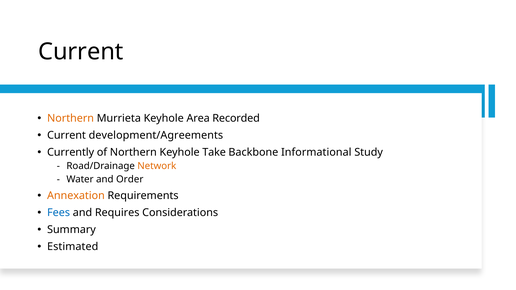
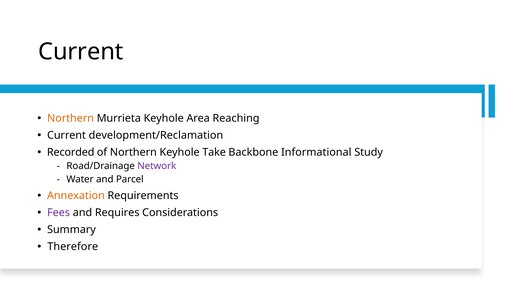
Recorded: Recorded -> Reaching (236, 119)
development/Agreements: development/Agreements -> development/Reclamation (156, 136)
Currently: Currently -> Recorded (71, 153)
Network colour: orange -> purple (157, 166)
Order: Order -> Parcel (130, 179)
Fees colour: blue -> purple (59, 213)
Estimated: Estimated -> Therefore (73, 247)
